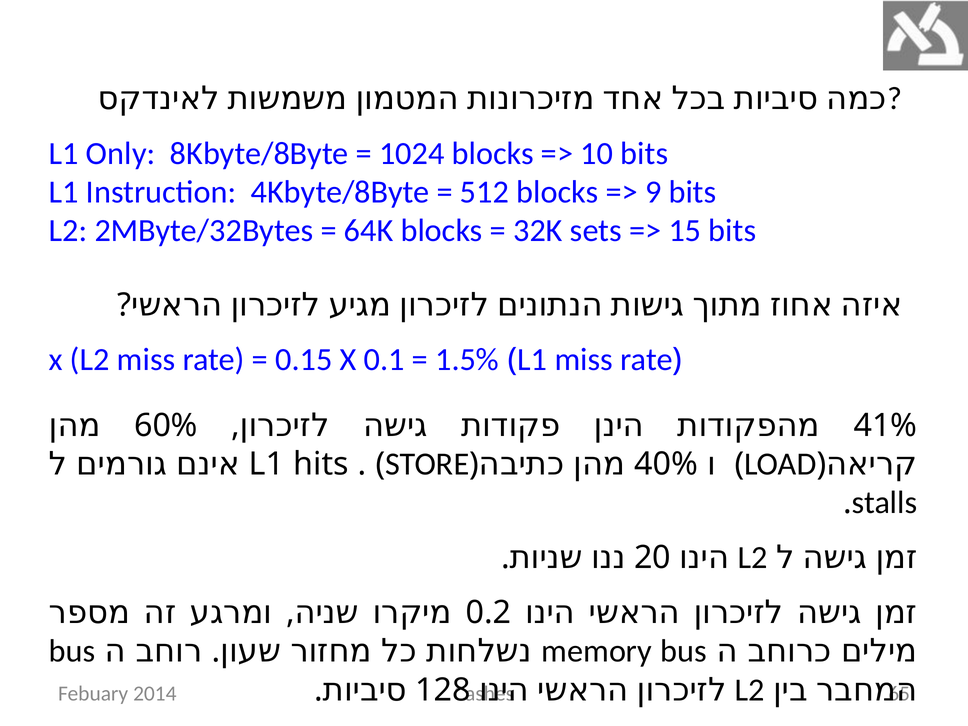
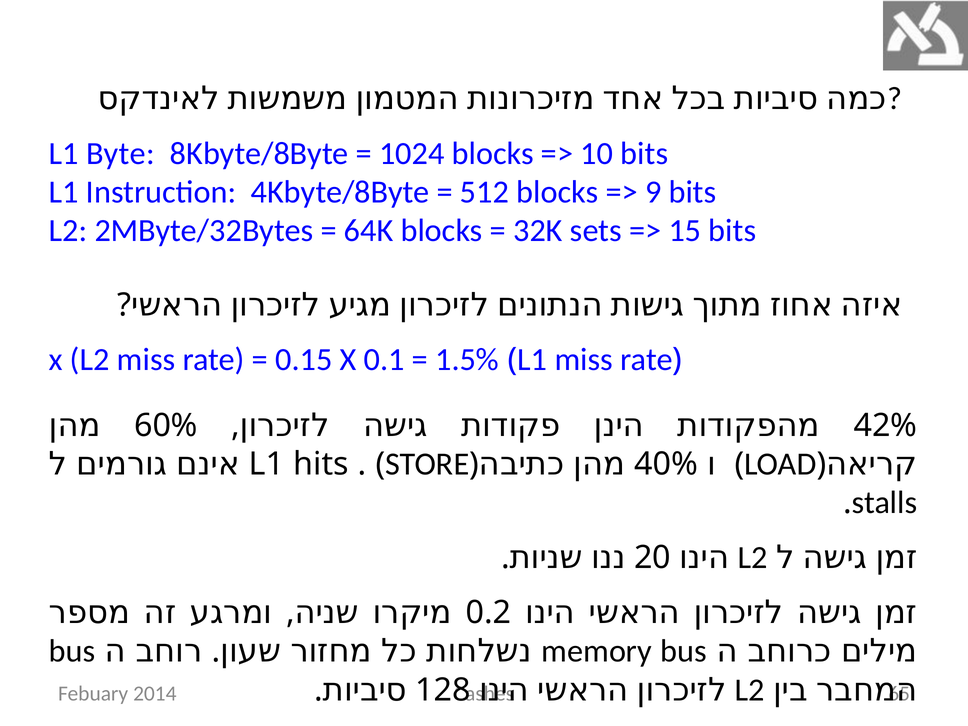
Only: Only -> Byte (121, 153)
41%: 41% -> 42% (885, 425)
